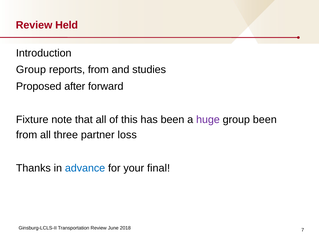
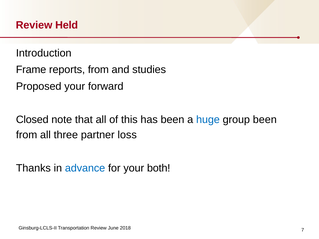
Group: Group -> Frame (31, 70)
Proposed after: after -> your (75, 86)
Fixture: Fixture -> Closed (32, 120)
huge colour: purple -> blue (208, 120)
final: final -> both (159, 168)
